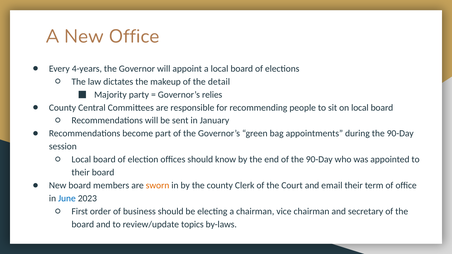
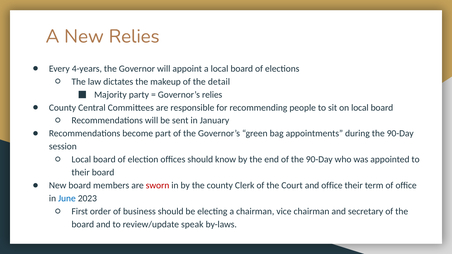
New Office: Office -> Relies (134, 36)
sworn colour: orange -> red (158, 186)
and email: email -> office (332, 186)
topics: topics -> speak (192, 225)
